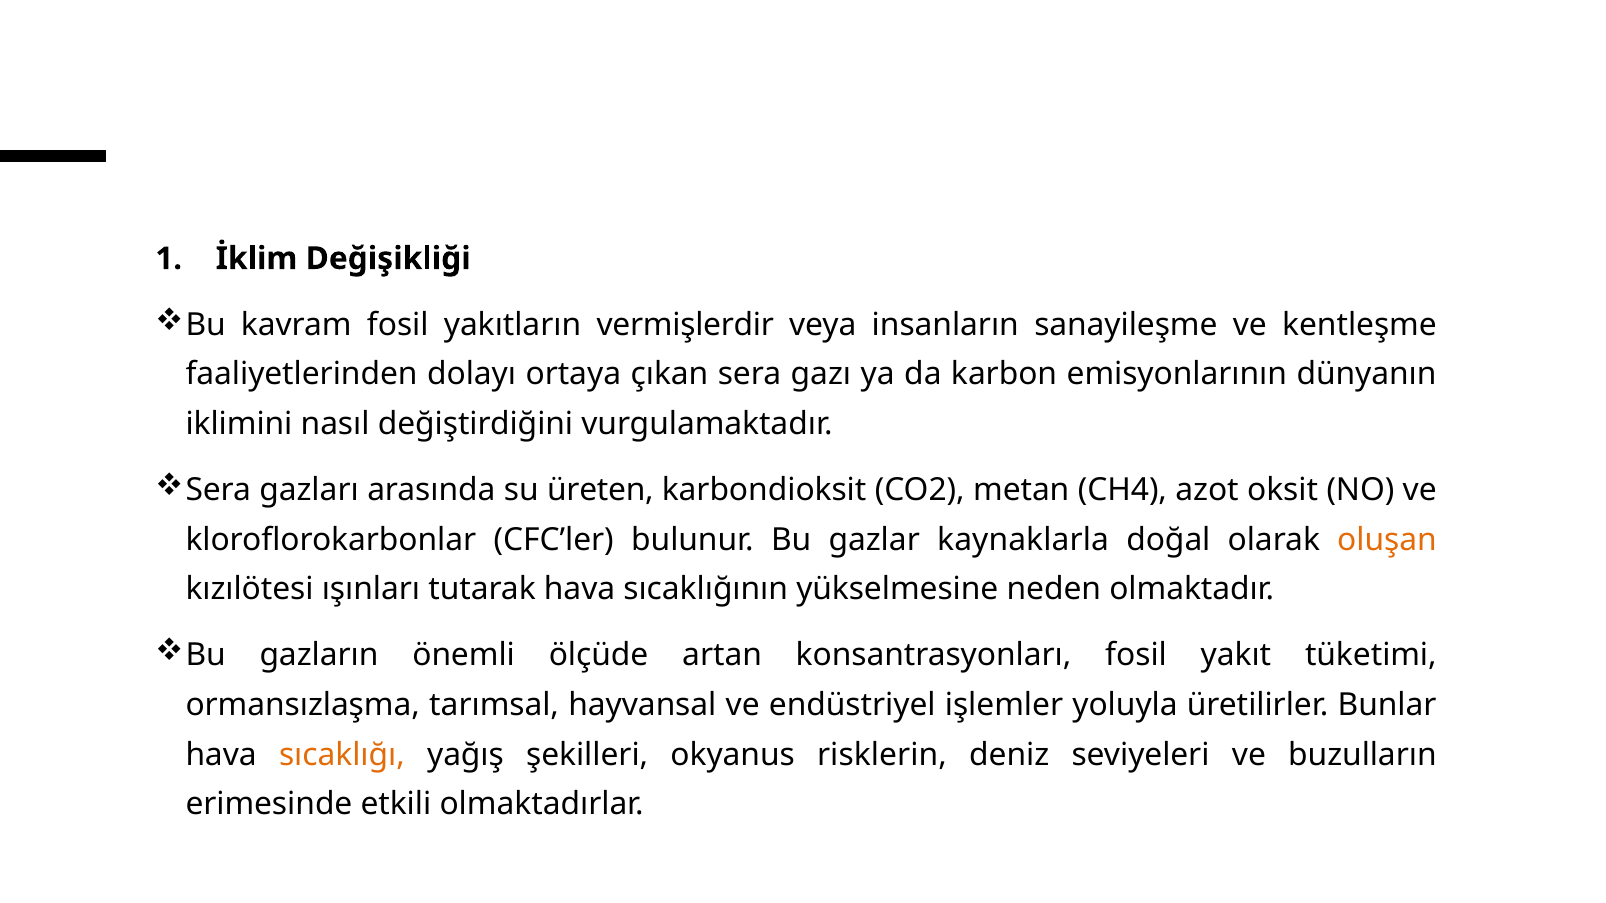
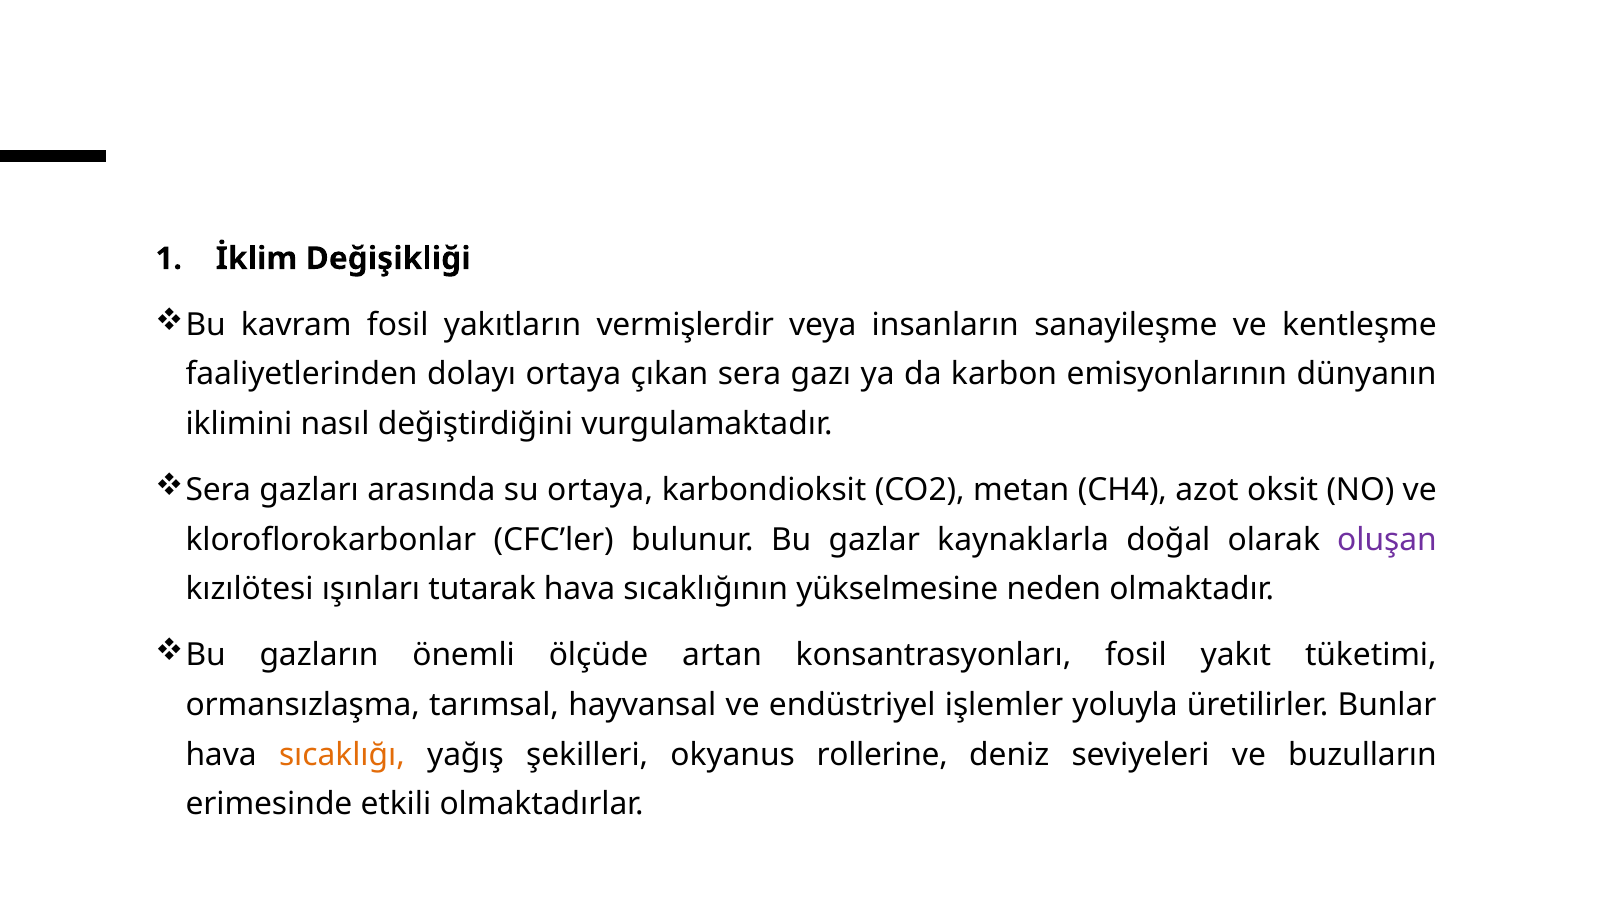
su üreten: üreten -> ortaya (600, 490)
oluşan colour: orange -> purple (1387, 540)
risklerin: risklerin -> rollerine (882, 755)
